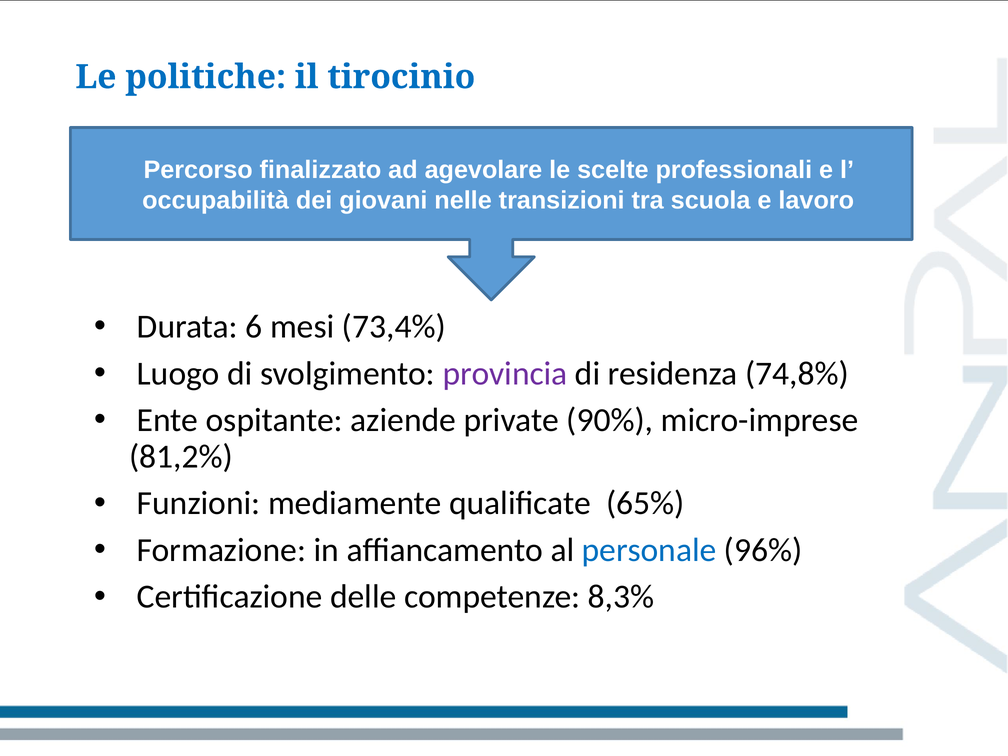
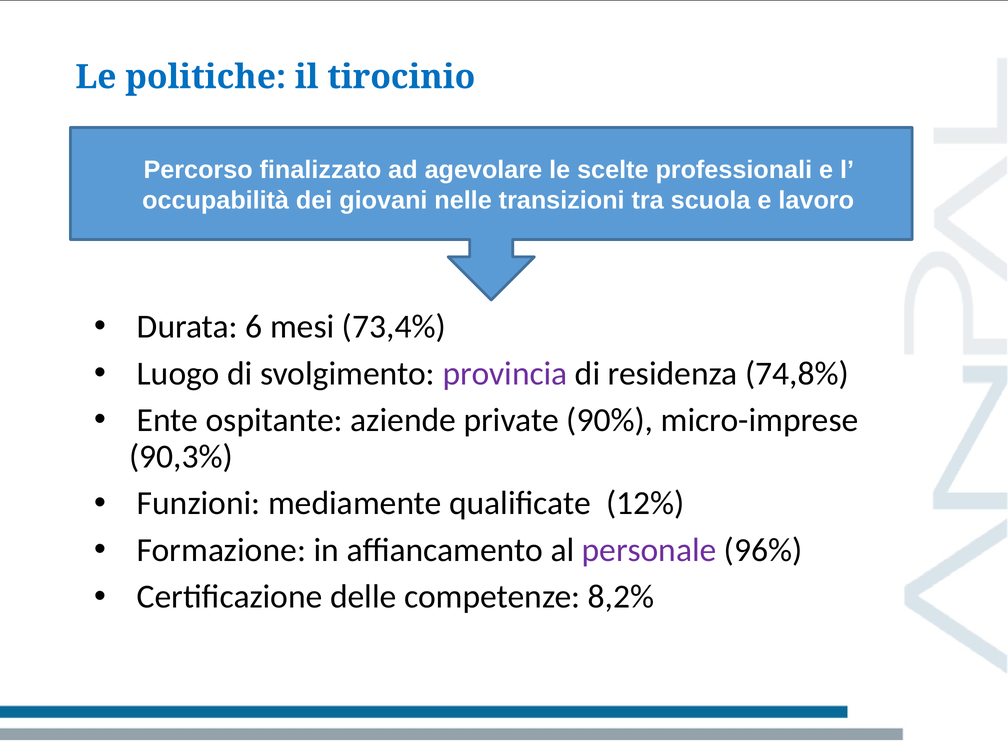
81,2%: 81,2% -> 90,3% (181, 456)
65%: 65% -> 12% (645, 503)
personale colour: blue -> purple (649, 550)
8,3%: 8,3% -> 8,2% (621, 597)
